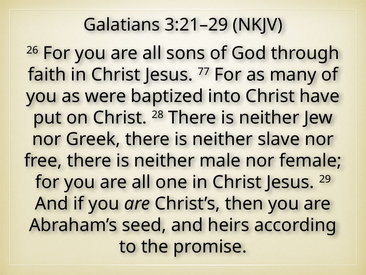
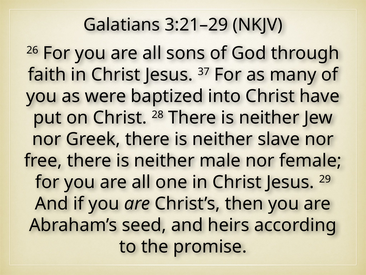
77: 77 -> 37 (204, 72)
